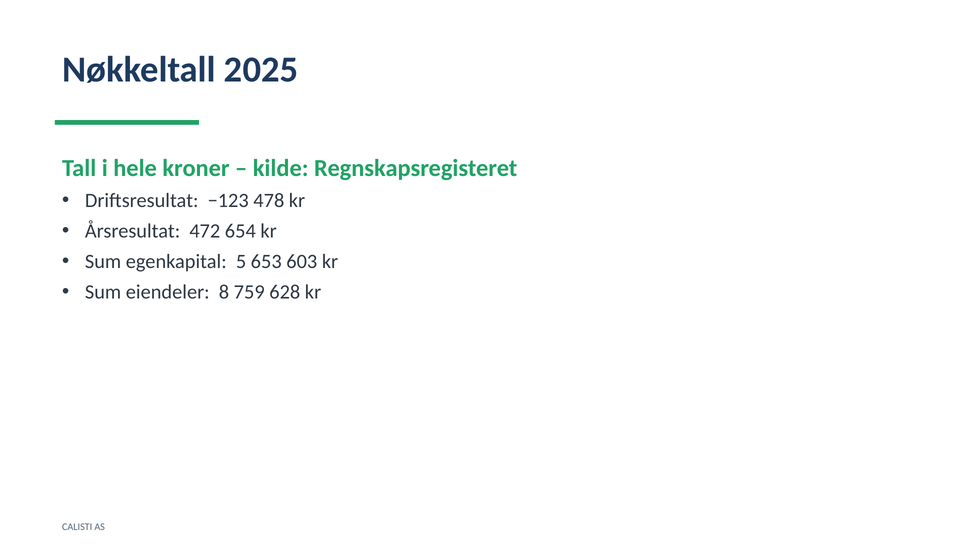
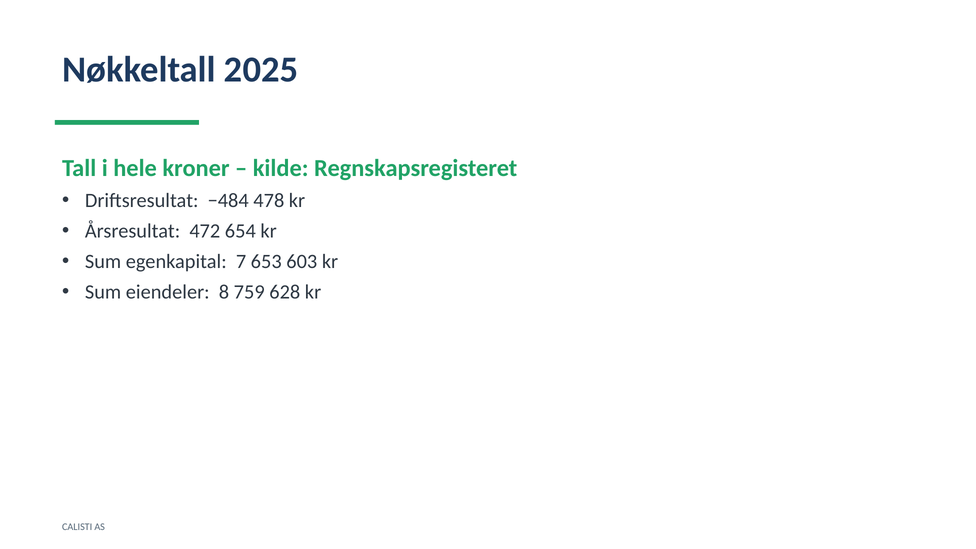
−123: −123 -> −484 (228, 201)
5: 5 -> 7 (241, 262)
